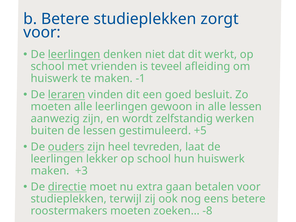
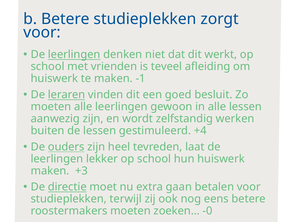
+5: +5 -> +4 (200, 131)
-8: -8 -> -0 (207, 211)
